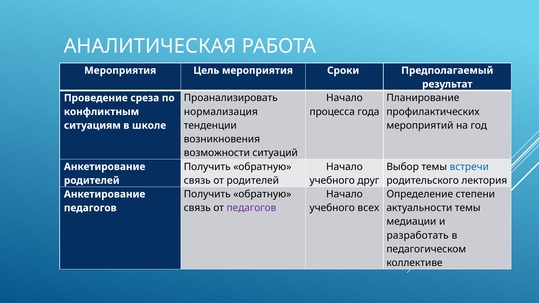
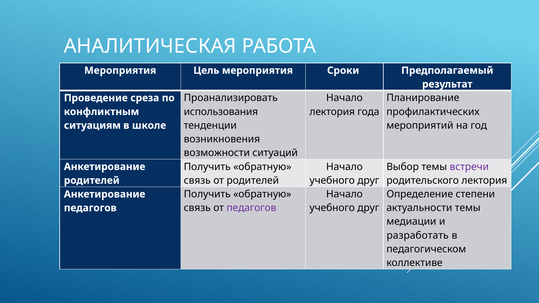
нормализация: нормализация -> использования (221, 112)
процесса: процесса -> лектория (332, 112)
встречи colour: blue -> purple (469, 167)
всех: всех -> друг (368, 208)
